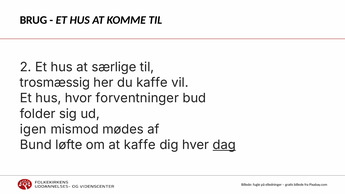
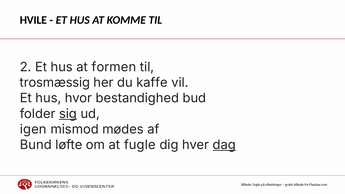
BRUG: BRUG -> HVILE (33, 20)
særlige: særlige -> formen (114, 67)
forventninger: forventninger -> bestandighed (137, 98)
sig underline: none -> present (68, 114)
at kaffe: kaffe -> fugle (140, 145)
